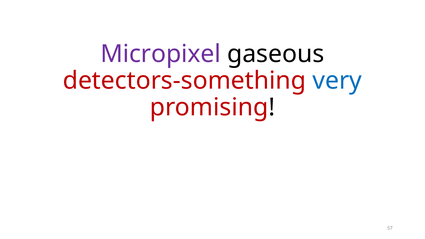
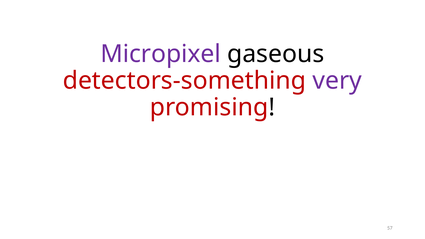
very colour: blue -> purple (337, 81)
